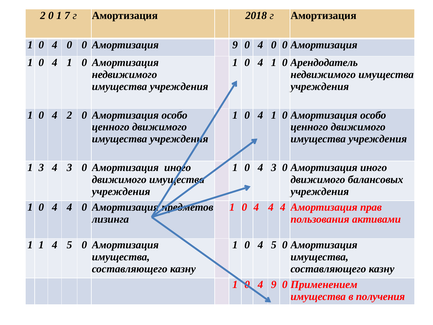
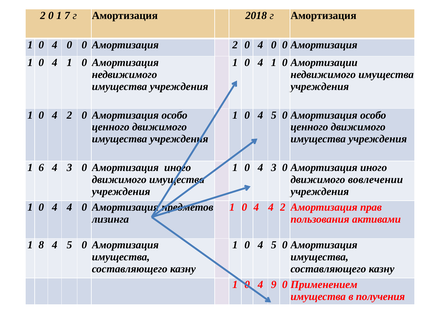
Амортизация 9: 9 -> 2 (235, 45)
Арендодатель: Арендодатель -> Амортизации (324, 63)
1: 1 -> 5 (274, 115)
1 3: 3 -> 6 (41, 167)
балансовых: балансовых -> вовлечении (376, 179)
4 4 4: 4 -> 2 (283, 207)
1 1: 1 -> 8 (41, 245)
